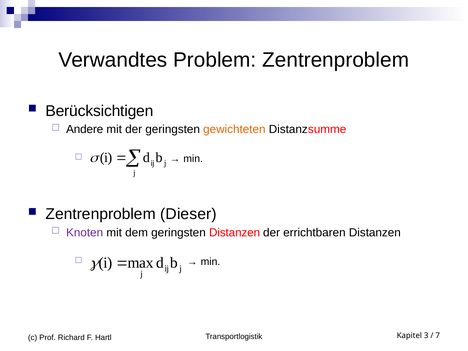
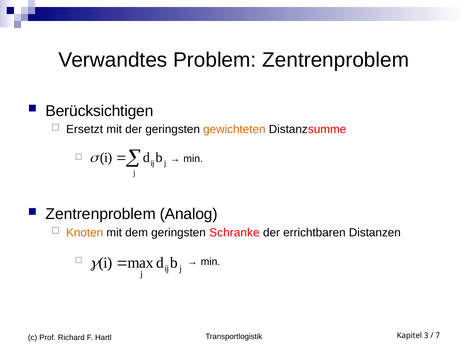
Andere: Andere -> Ersetzt (85, 129)
Dieser: Dieser -> Analog (189, 214)
Knoten colour: purple -> orange (85, 233)
geringsten Distanzen: Distanzen -> Schranke (234, 233)
